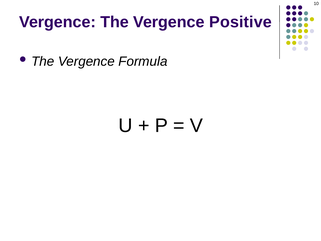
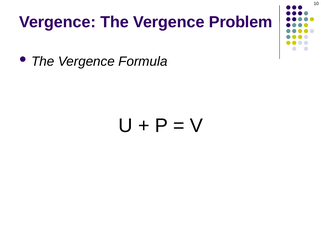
Positive: Positive -> Problem (241, 22)
